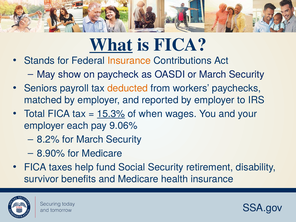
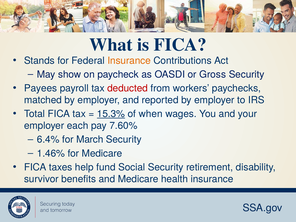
What underline: present -> none (111, 45)
or March: March -> Gross (213, 74)
Seniors: Seniors -> Payees (41, 88)
deducted colour: orange -> red (128, 88)
9.06%: 9.06% -> 7.60% (123, 126)
8.2%: 8.2% -> 6.4% (48, 140)
8.90%: 8.90% -> 1.46% (51, 153)
